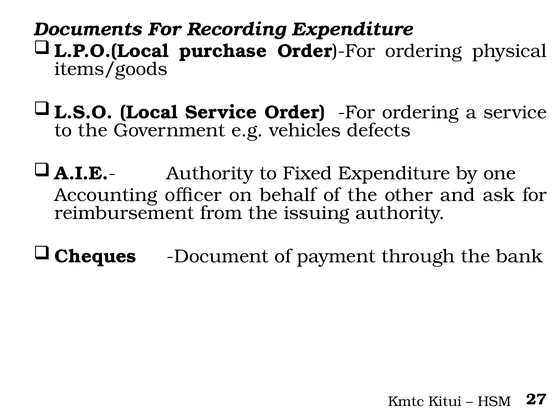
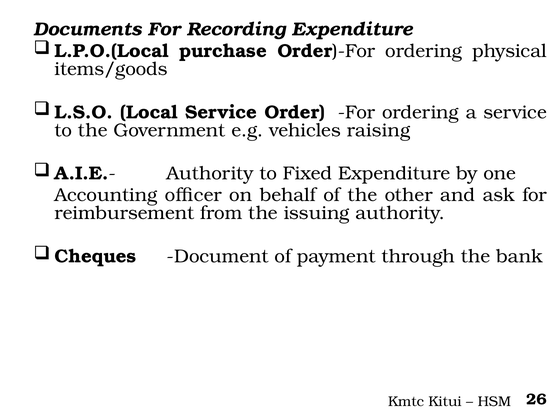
defects: defects -> raising (379, 130)
27: 27 -> 26 (537, 399)
